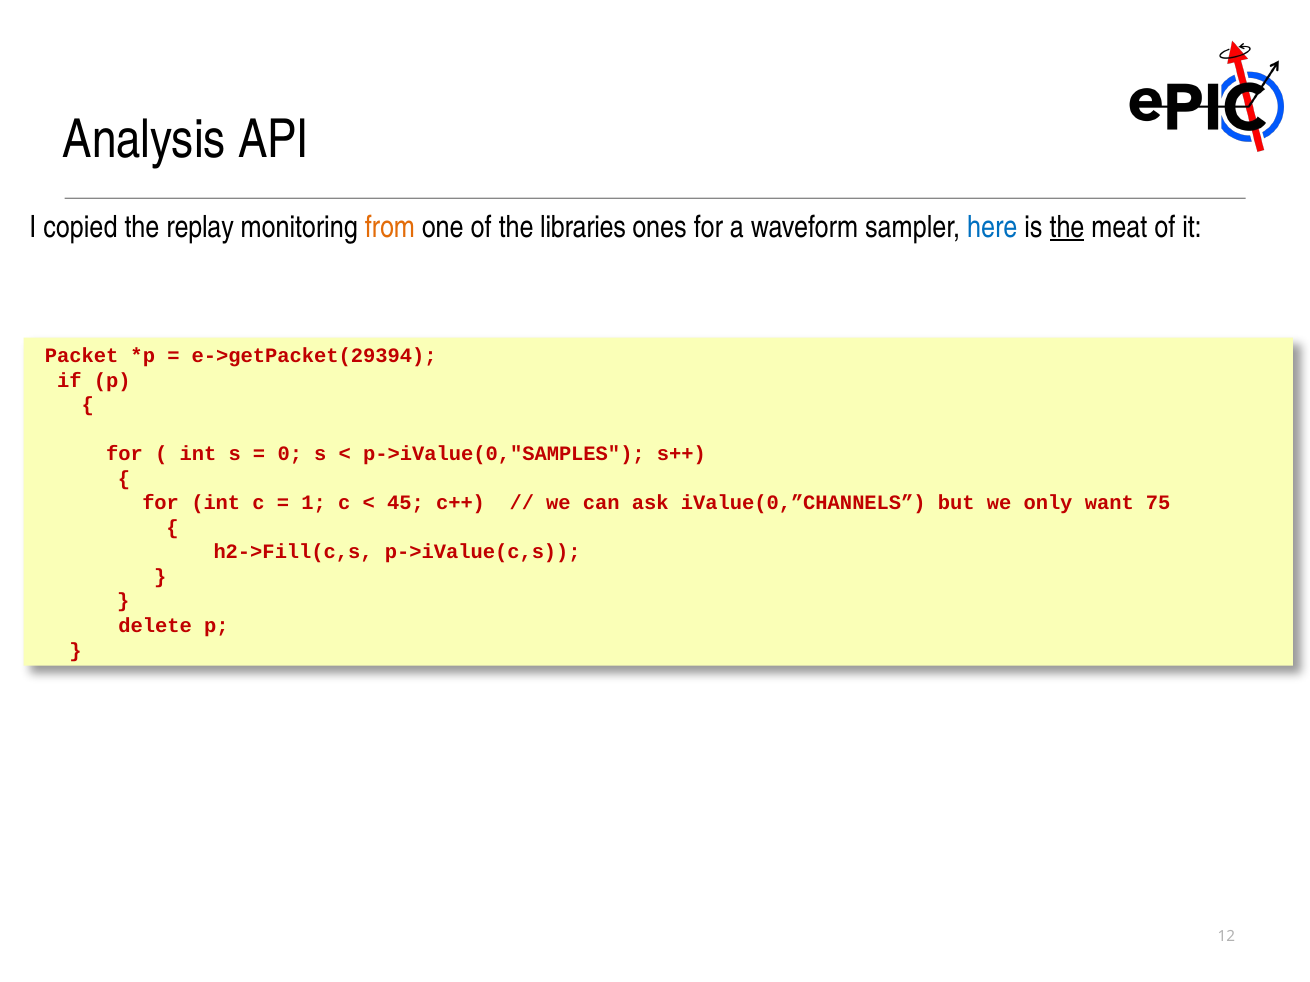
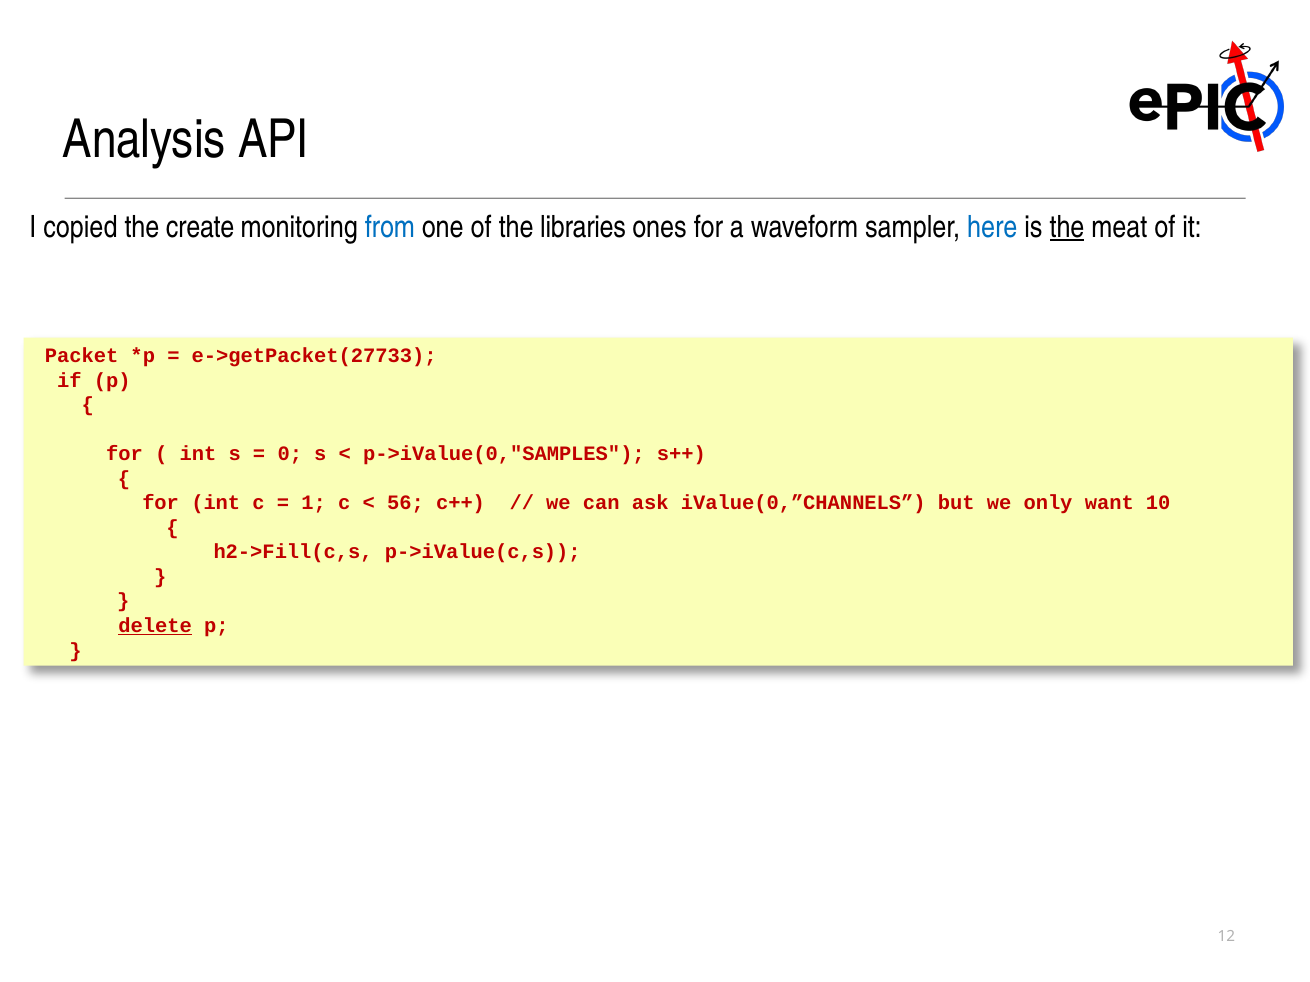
replay: replay -> create (200, 227)
from colour: orange -> blue (390, 227)
e->getPacket(29394: e->getPacket(29394 -> e->getPacket(27733 (314, 356)
45: 45 -> 56 (405, 503)
75: 75 -> 10 (1158, 503)
delete underline: none -> present (155, 626)
